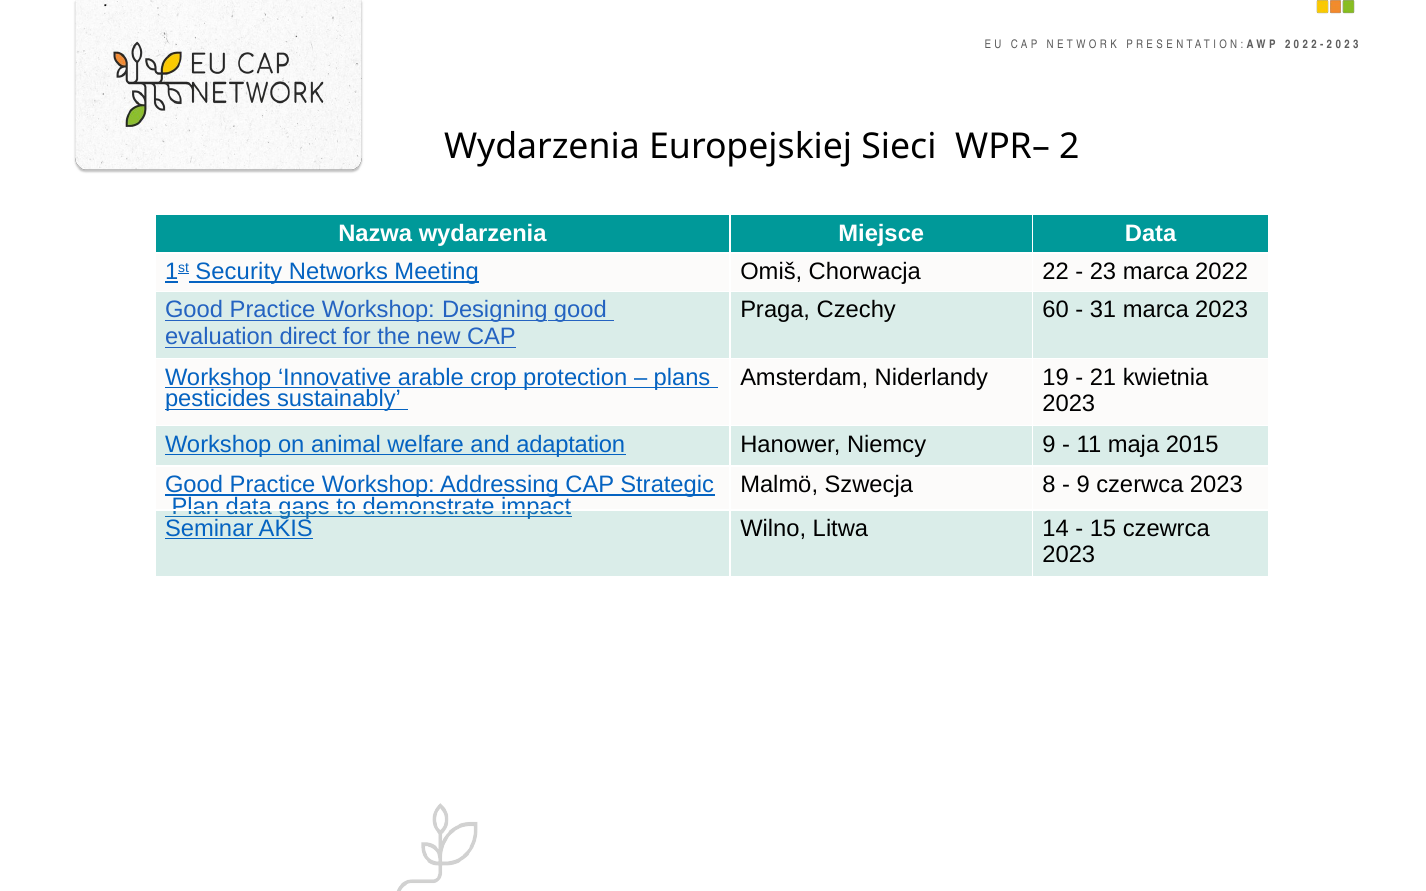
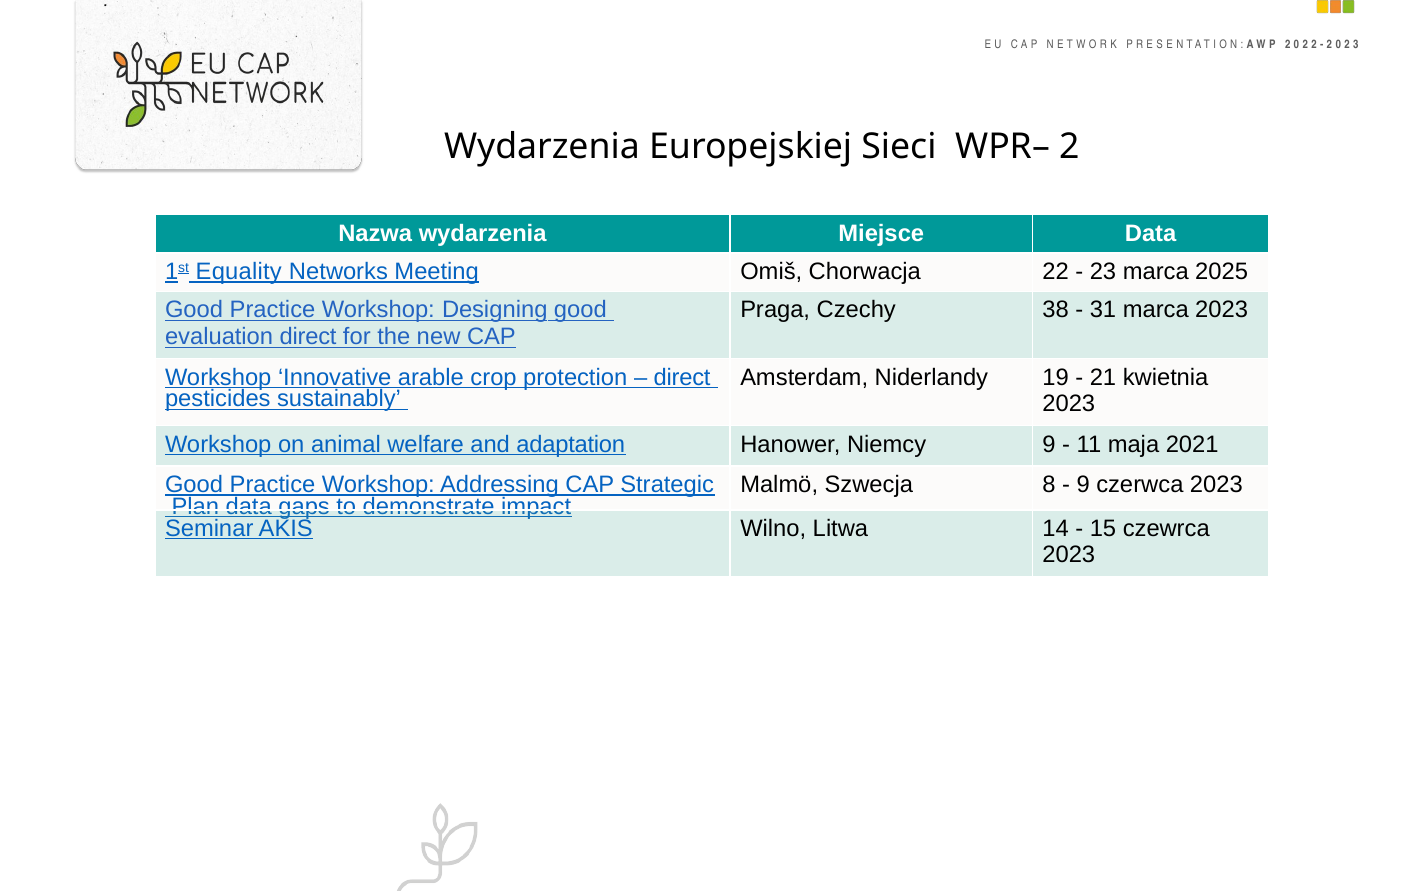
Security: Security -> Equality (239, 272)
2022: 2022 -> 2025 (1222, 272)
60: 60 -> 38 (1056, 310)
plans: plans -> direct (682, 377)
2015: 2015 -> 2021 (1192, 444)
